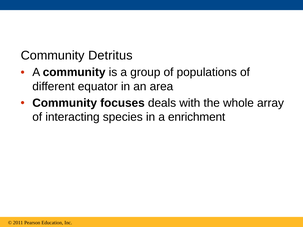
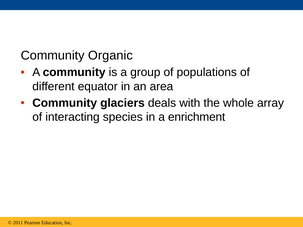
Detritus: Detritus -> Organic (110, 55)
focuses: focuses -> glaciers (122, 103)
